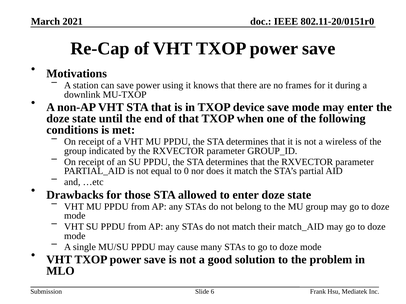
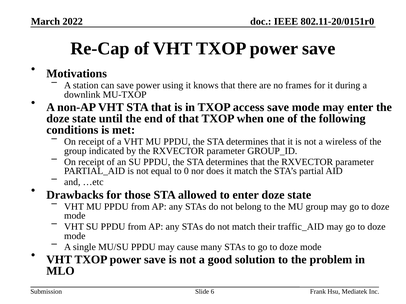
2021: 2021 -> 2022 (73, 22)
device: device -> access (249, 108)
match_AID: match_AID -> traffic_AID (301, 227)
